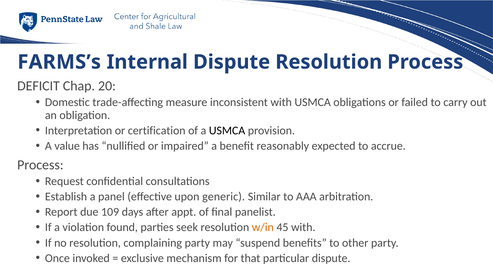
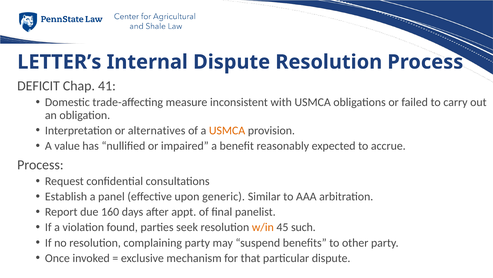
FARMS’s: FARMS’s -> LETTER’s (59, 62)
20: 20 -> 41 (107, 86)
certification: certification -> alternatives (157, 130)
USMCA colour: black -> orange (227, 130)
109: 109 -> 160 (110, 212)
45 with: with -> such (303, 227)
